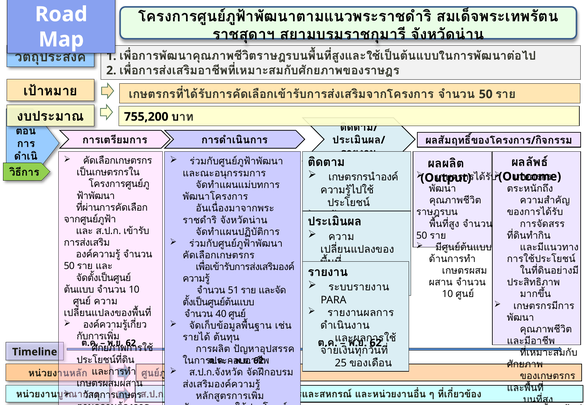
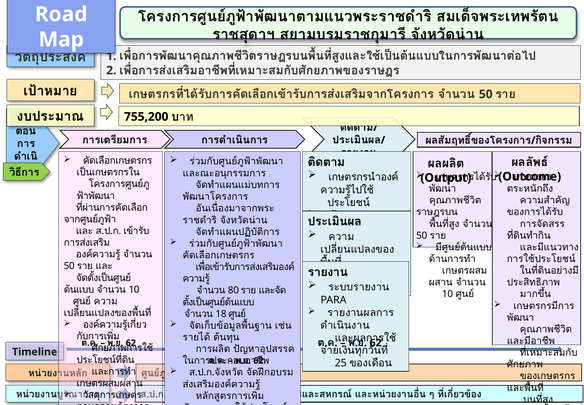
51: 51 -> 80 (233, 290)
40: 40 -> 18 (221, 313)
